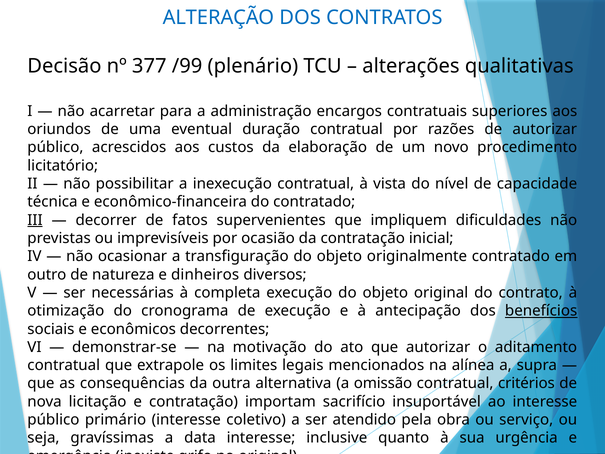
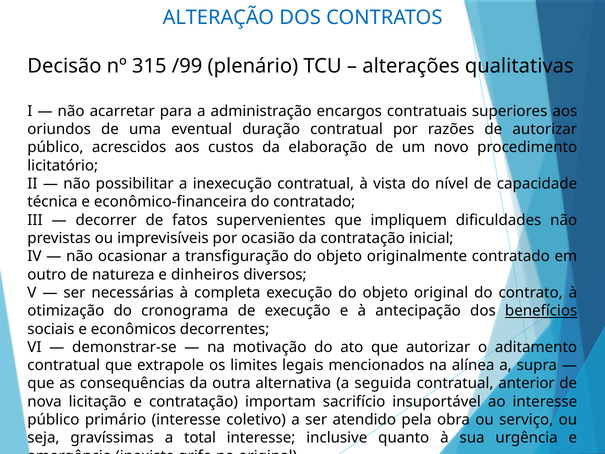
377: 377 -> 315 (149, 66)
III underline: present -> none (35, 220)
omissão: omissão -> seguida (383, 383)
critérios: critérios -> anterior (526, 383)
data: data -> total (200, 438)
